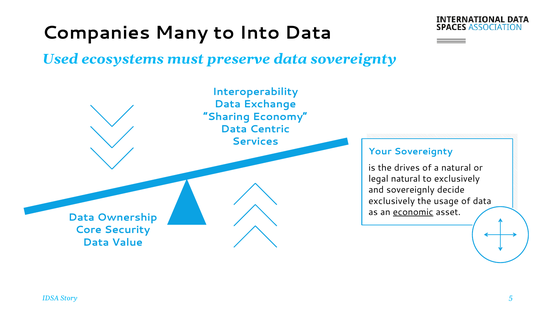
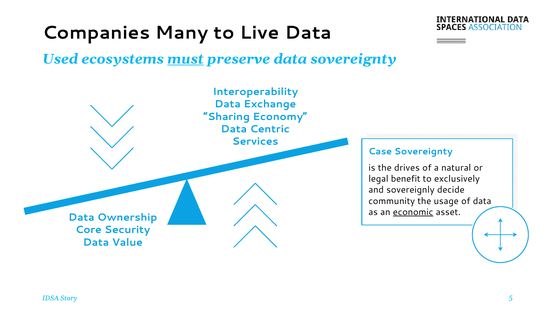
Into: Into -> Live (260, 33)
must underline: none -> present (185, 59)
Your: Your -> Case (380, 152)
legal natural: natural -> benefit (406, 179)
exclusively: exclusively -> community (392, 201)
